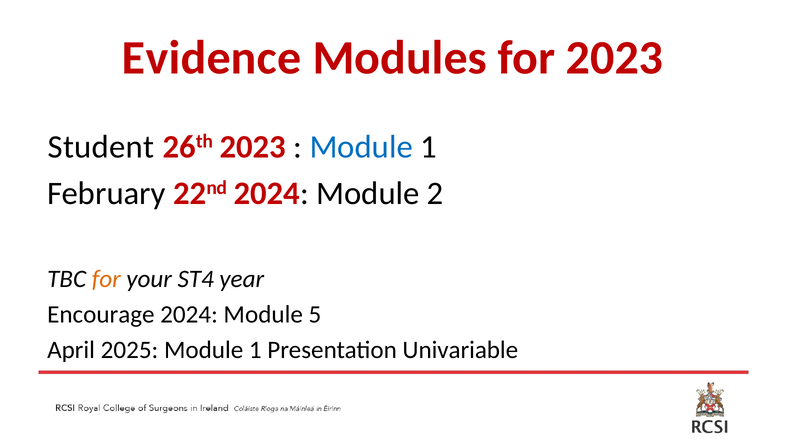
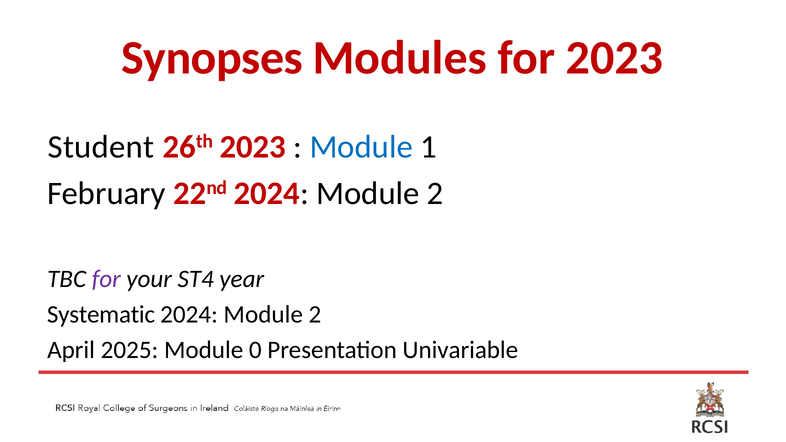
Evidence: Evidence -> Synopses (212, 58)
for colour: orange -> purple (106, 279)
Encourage: Encourage -> Systematic (101, 315)
5: 5 -> 2 (315, 315)
2025 Module 1: 1 -> 0 (255, 350)
